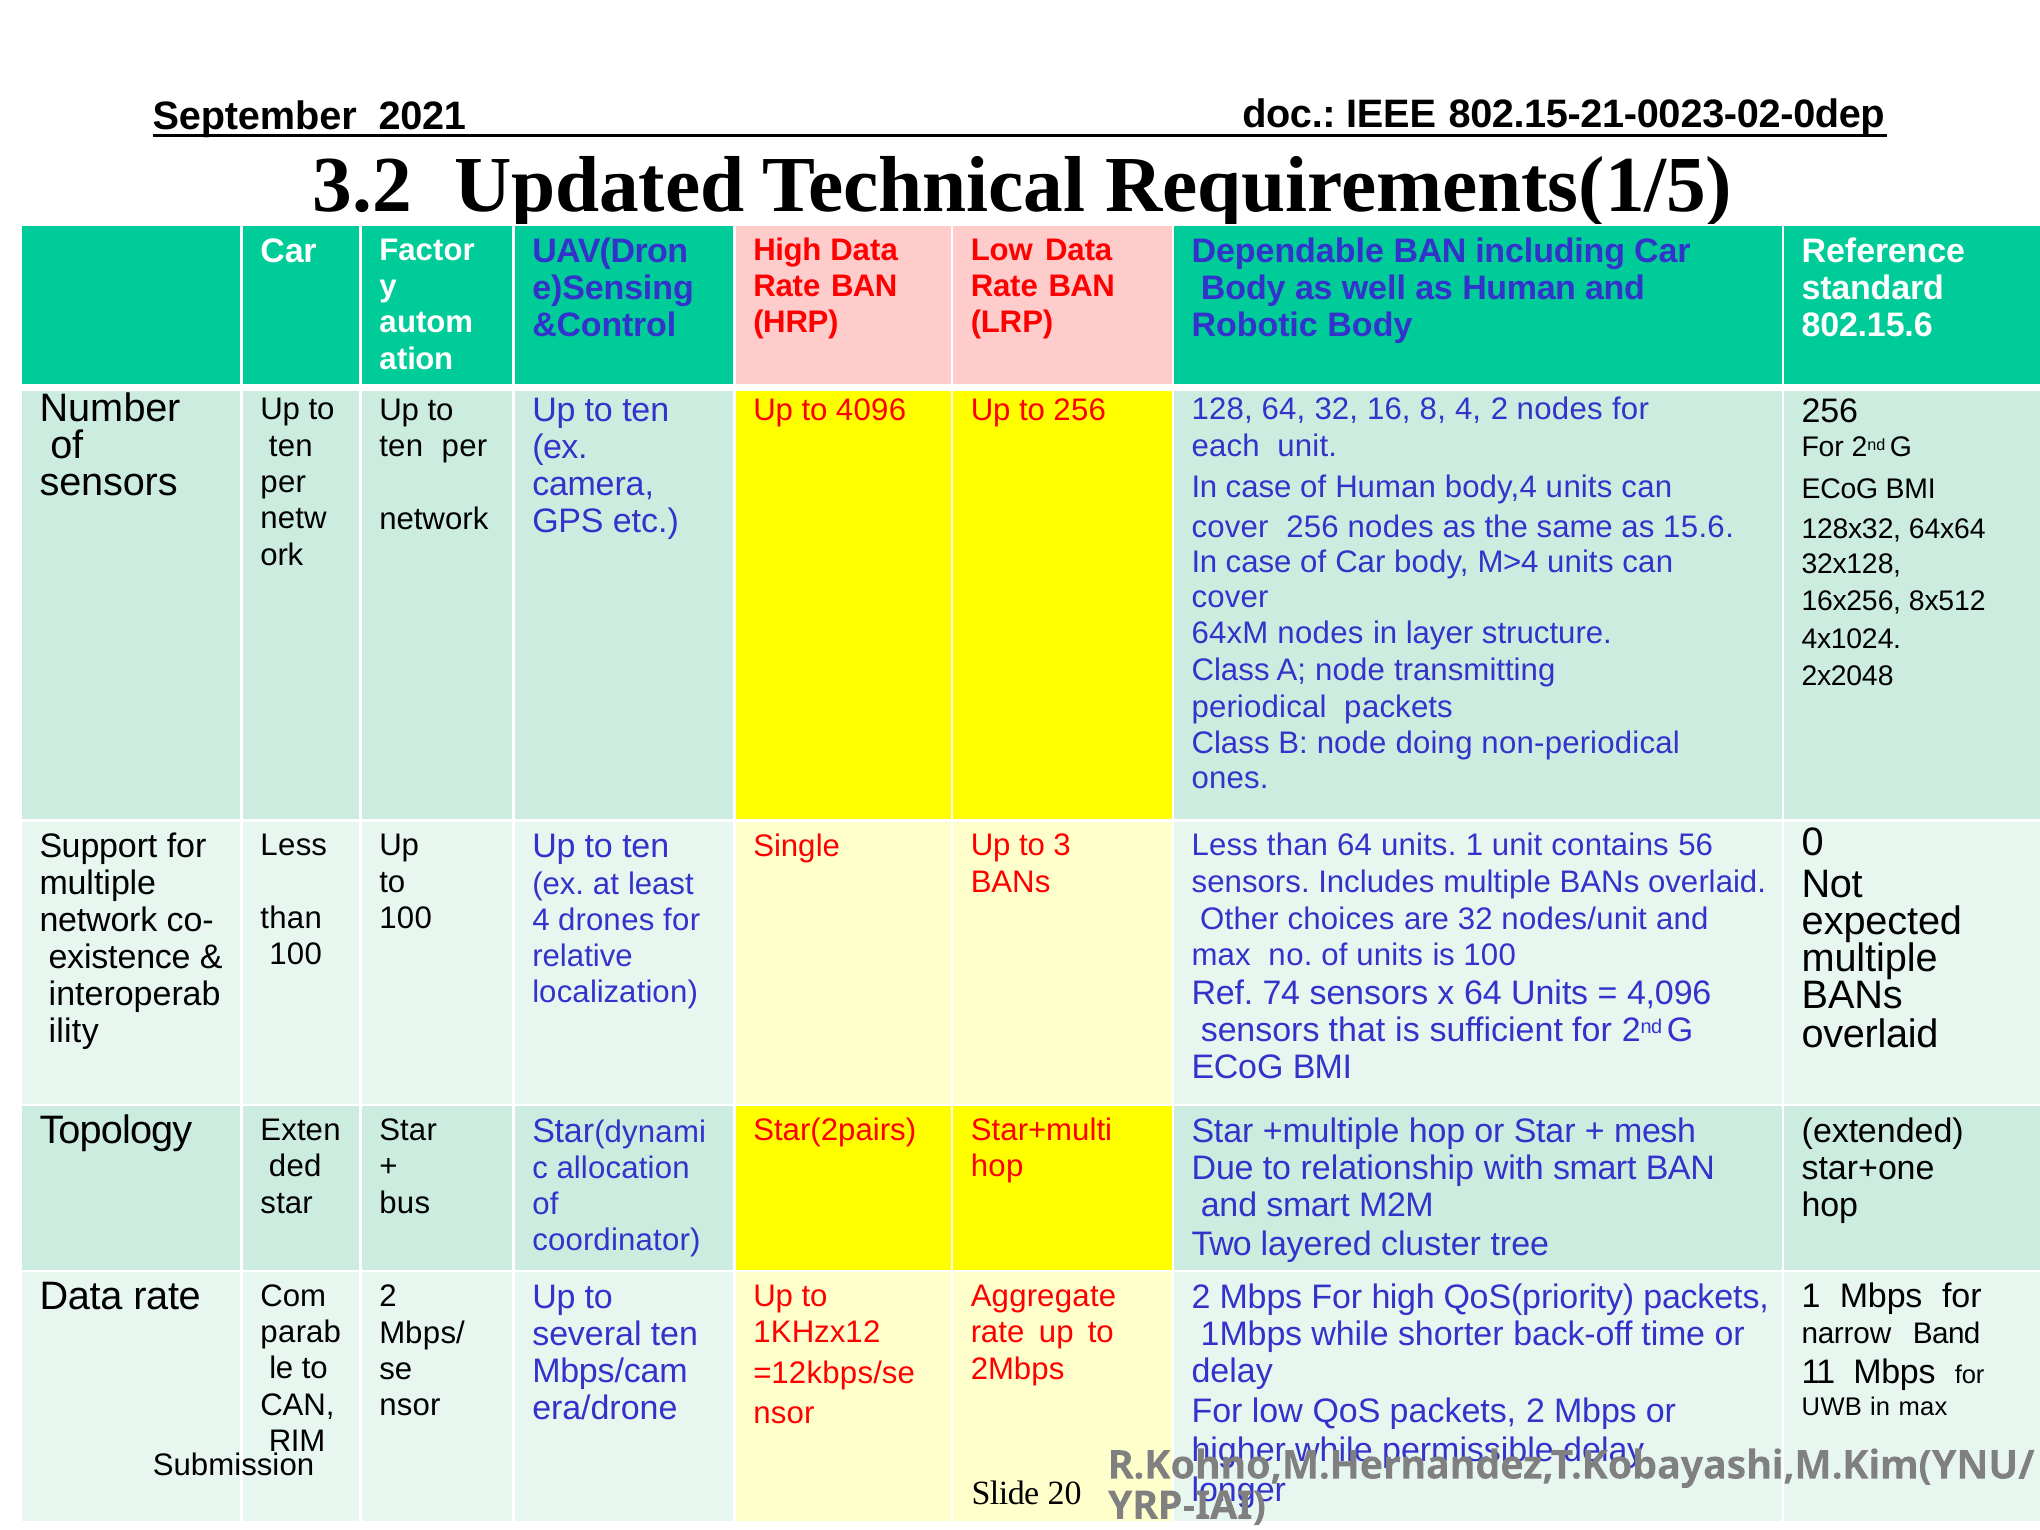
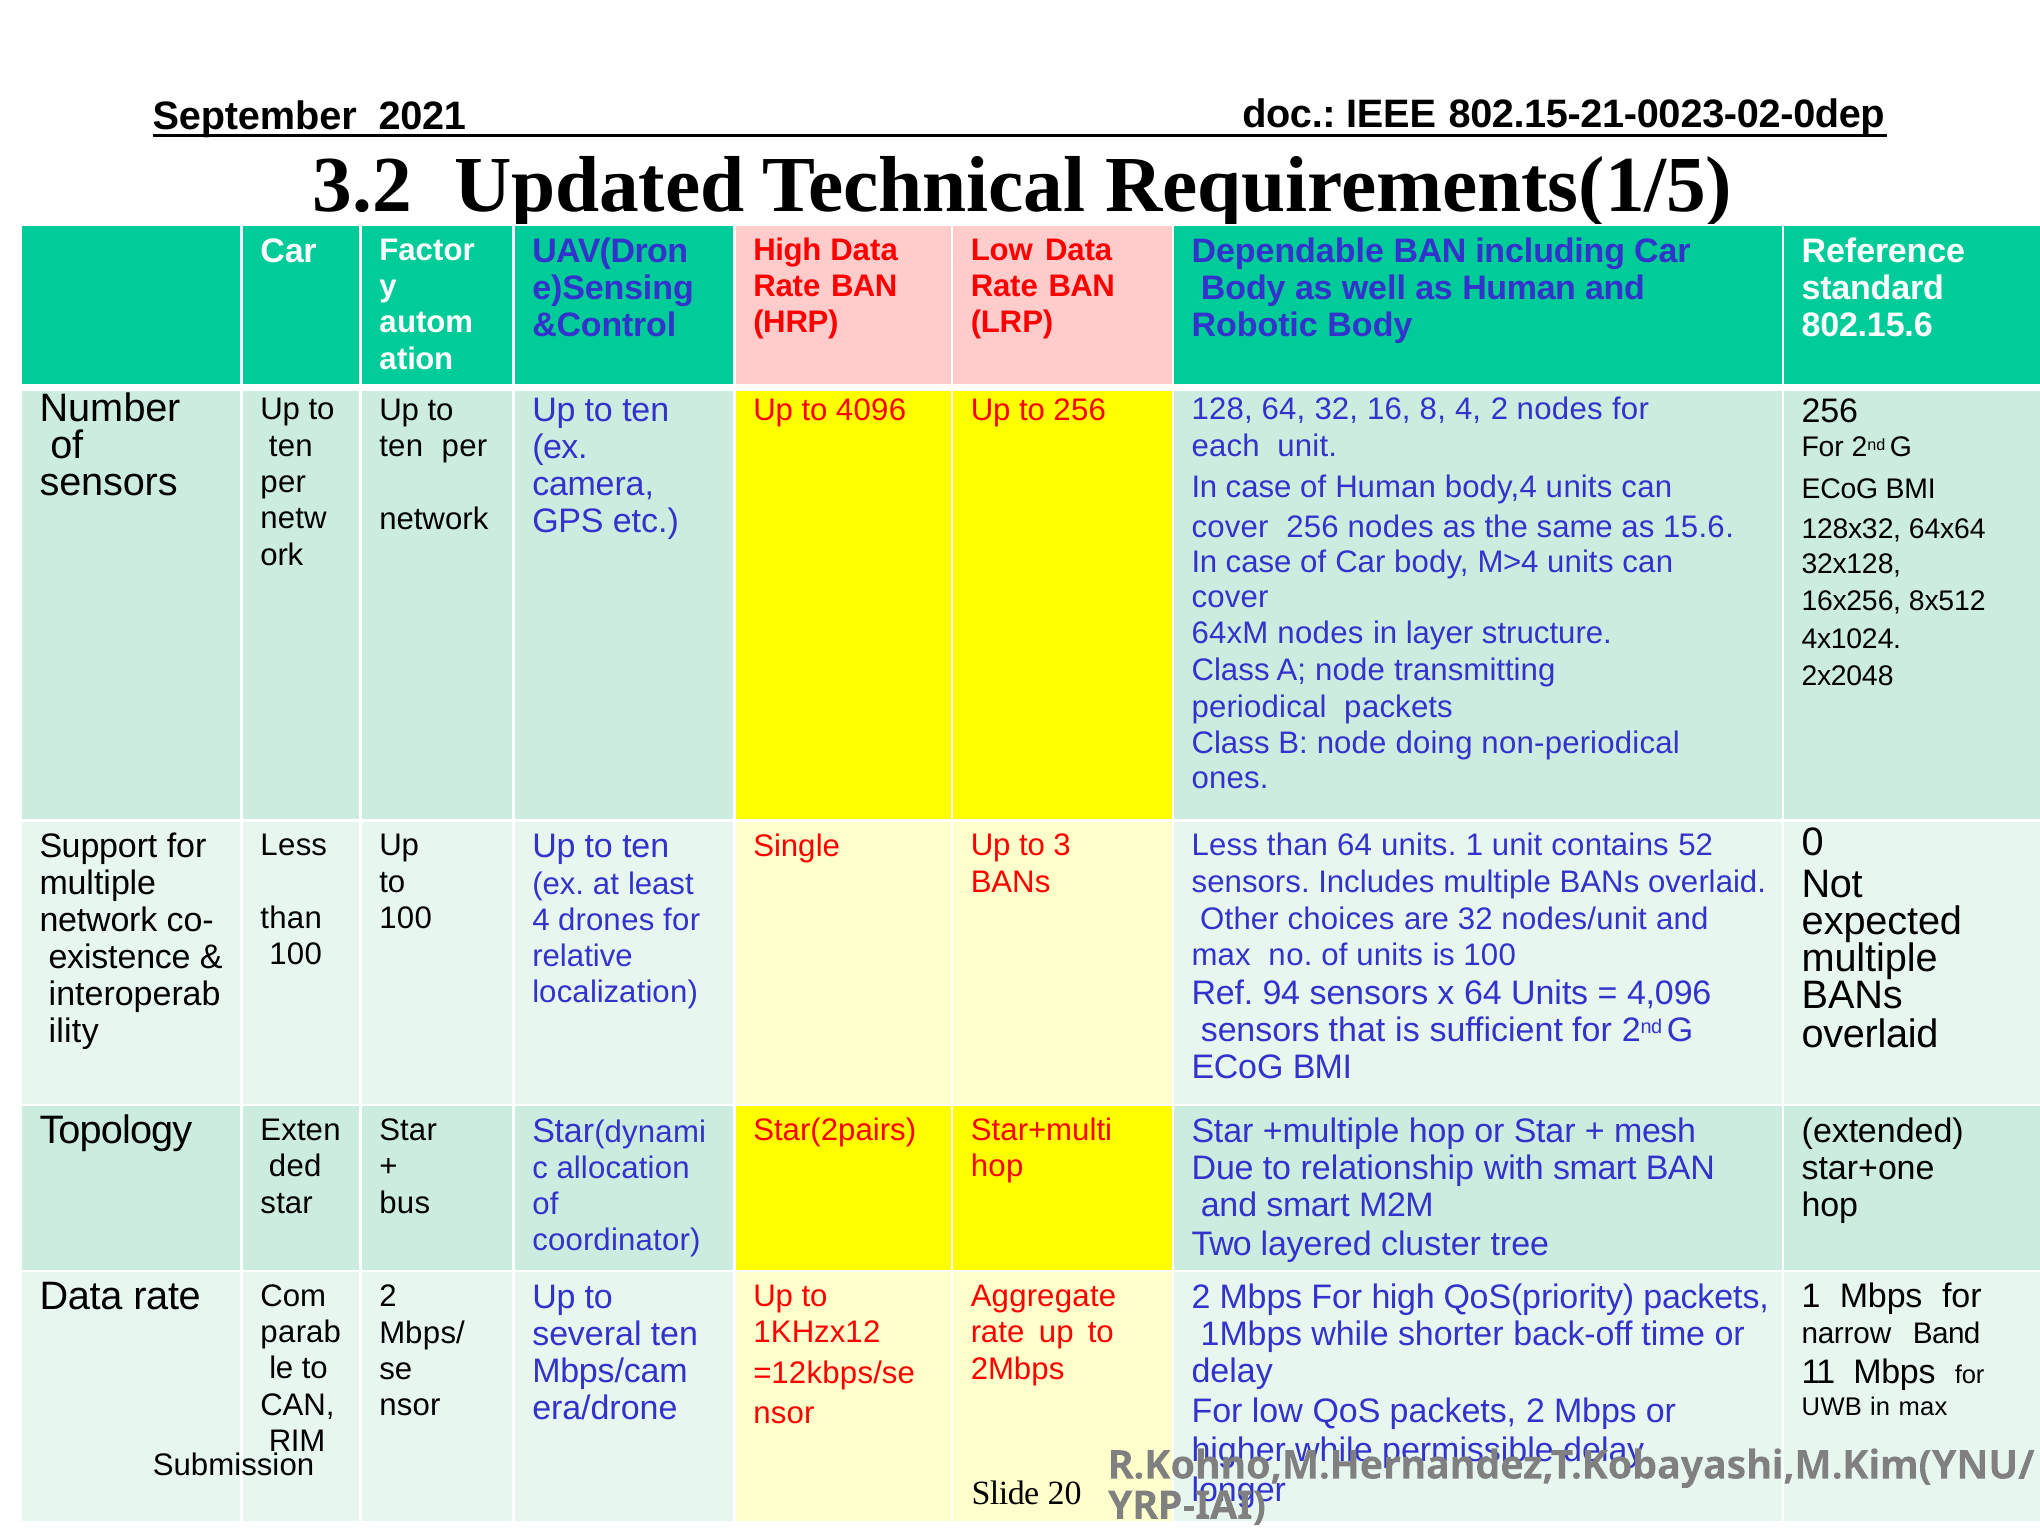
56: 56 -> 52 (1696, 846)
74: 74 -> 94 (1281, 993)
